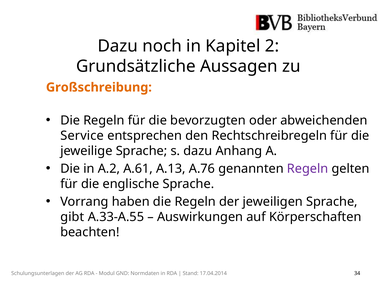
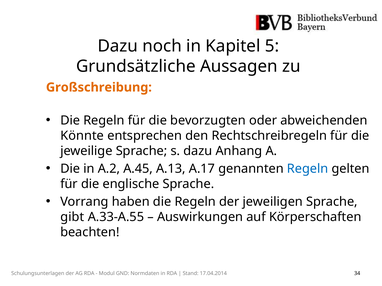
2: 2 -> 5 (272, 46)
Service: Service -> Könnte (82, 136)
A.61: A.61 -> A.45 (138, 169)
A.76: A.76 -> A.17 (202, 169)
Regeln colour: purple -> blue (308, 169)
